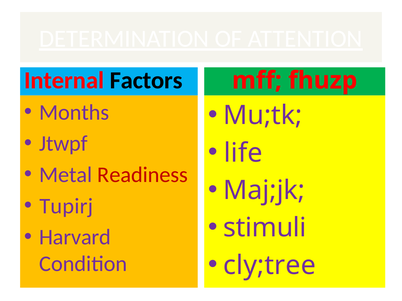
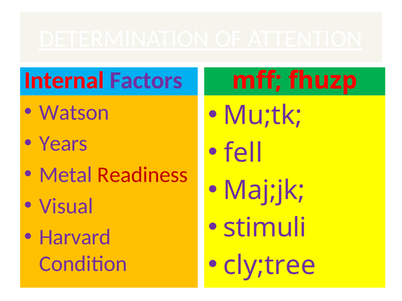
Factors colour: black -> purple (146, 81)
Months: Months -> Watson (74, 113)
Jtwpf: Jtwpf -> Years (63, 144)
life: life -> fell (243, 153)
Tupirj: Tupirj -> Visual (66, 206)
